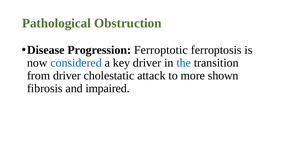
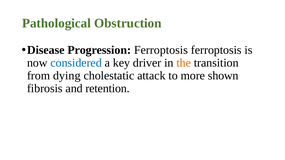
Progression Ferroptotic: Ferroptotic -> Ferroptosis (161, 50)
the colour: blue -> orange (184, 63)
from driver: driver -> dying (67, 76)
impaired: impaired -> retention (108, 89)
